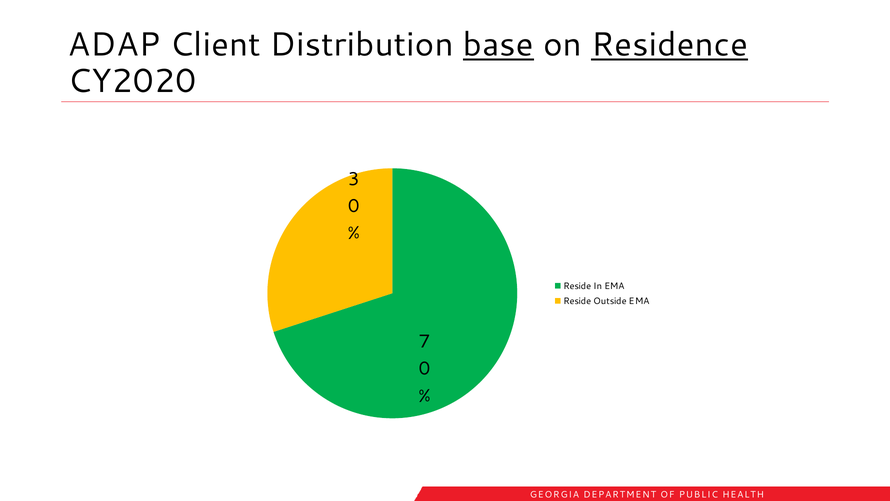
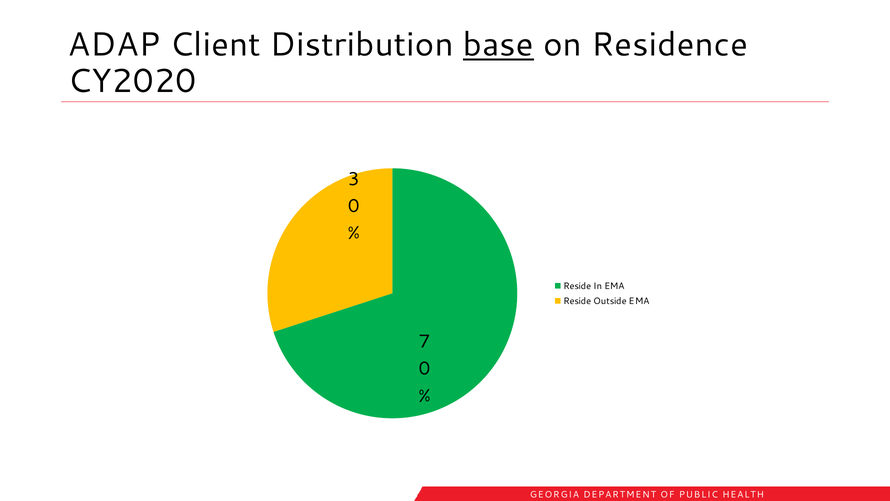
Residence underline: present -> none (670, 45)
